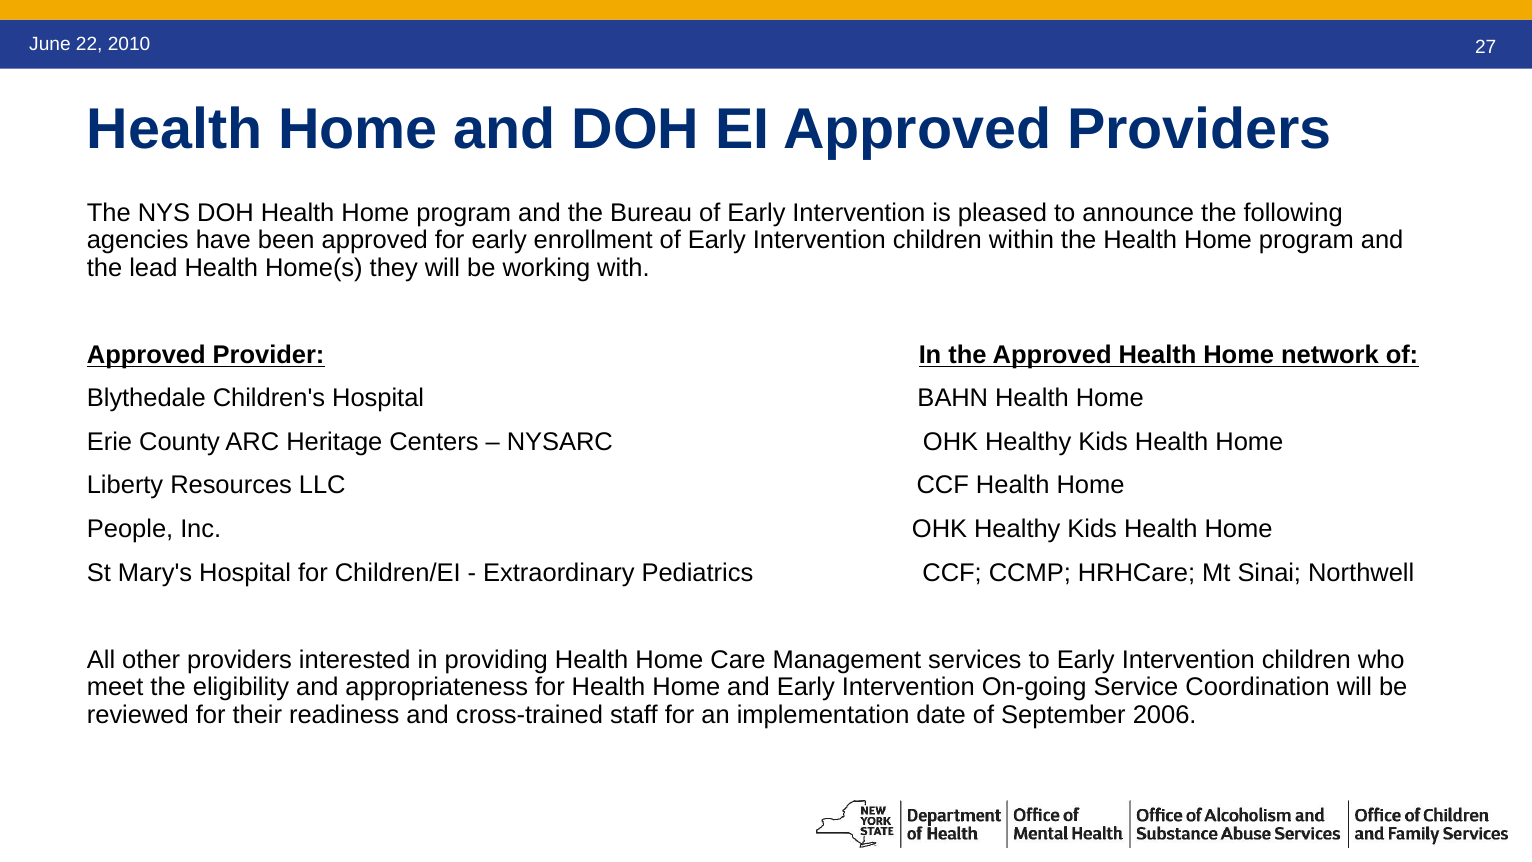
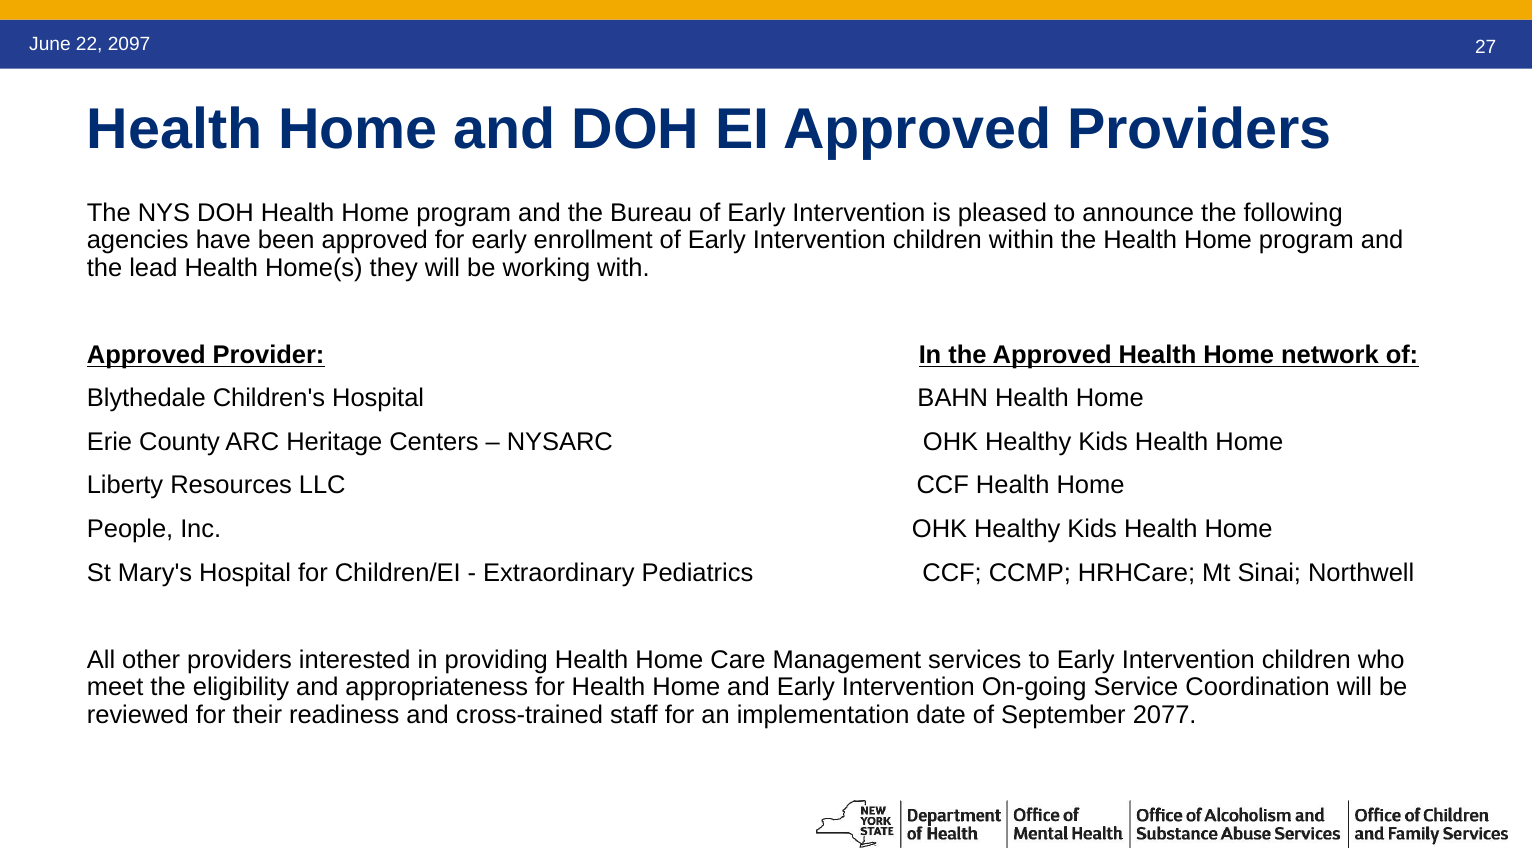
2010: 2010 -> 2097 (129, 44)
2006: 2006 -> 2077 (1165, 715)
